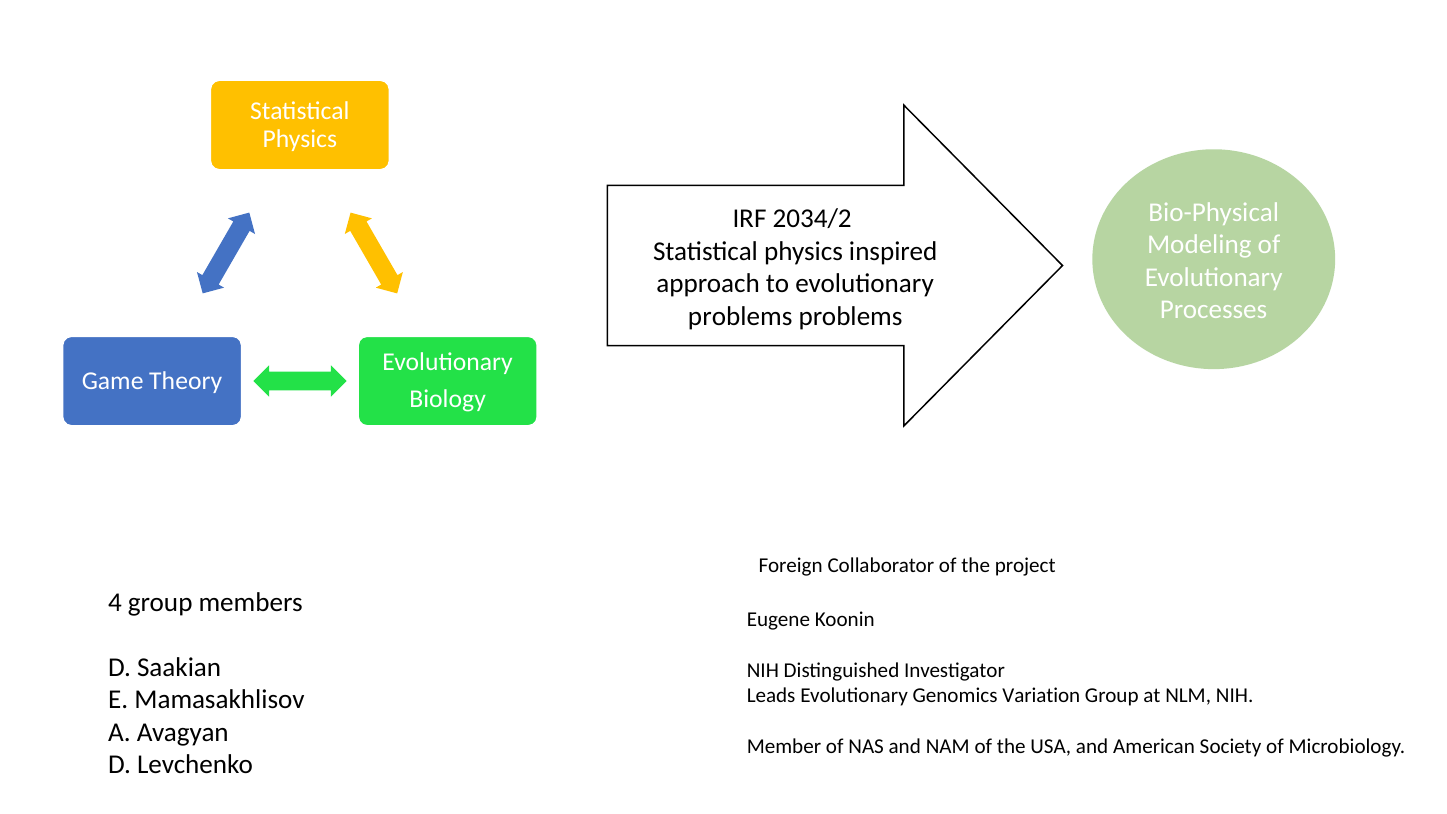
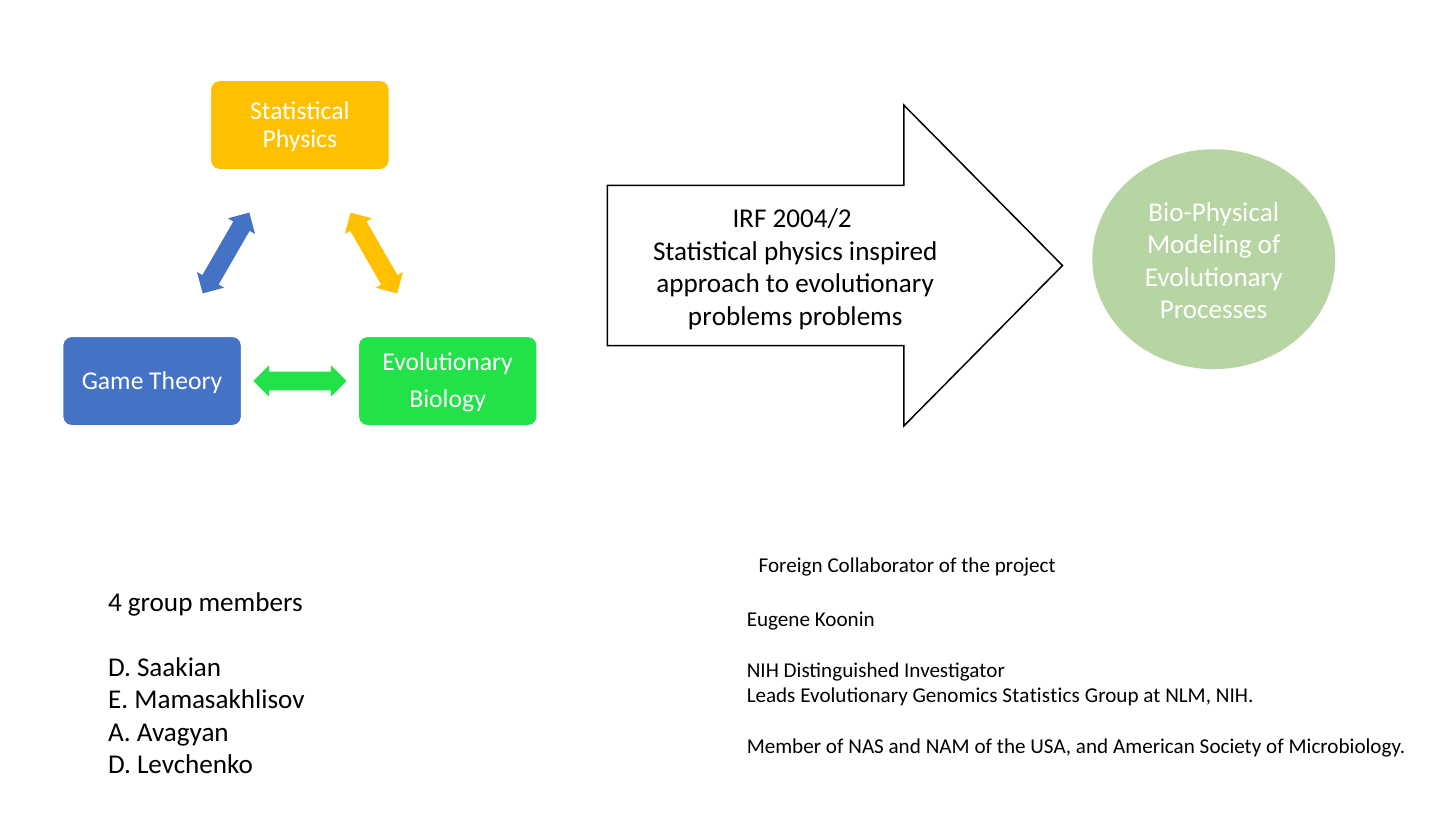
2034/2: 2034/2 -> 2004/2 (812, 219)
Variation: Variation -> Statistics (1041, 695)
